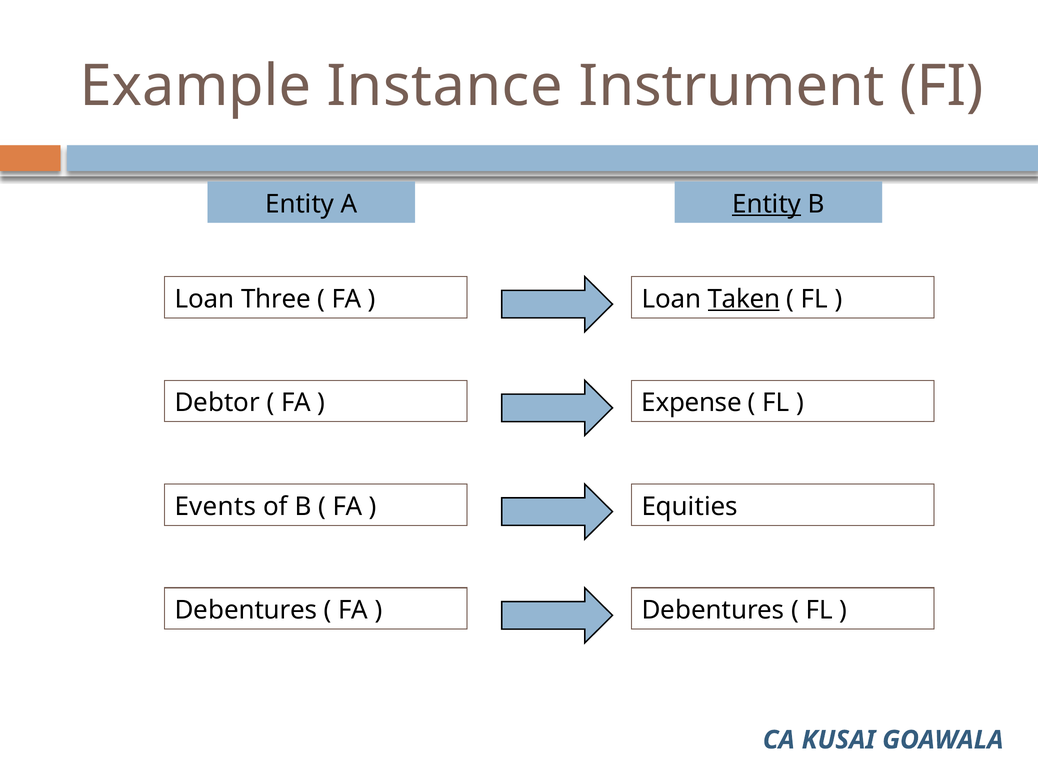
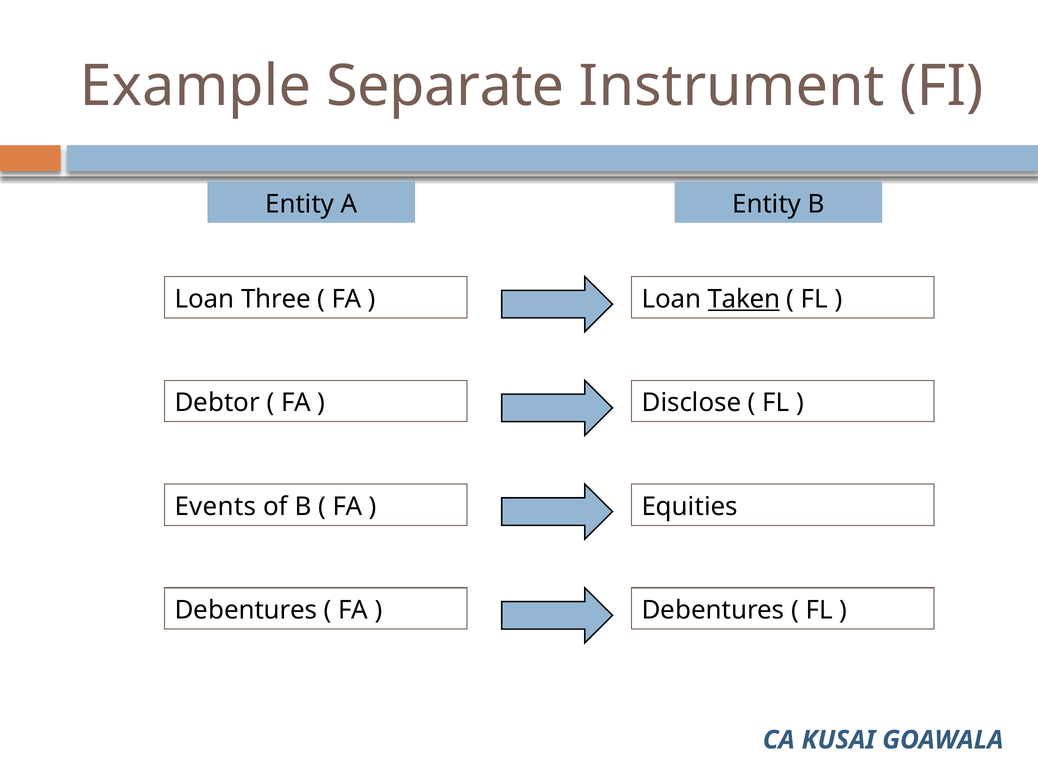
Instance: Instance -> Separate (445, 86)
Entity underline: present -> none (767, 204)
Expense: Expense -> Disclose (691, 403)
